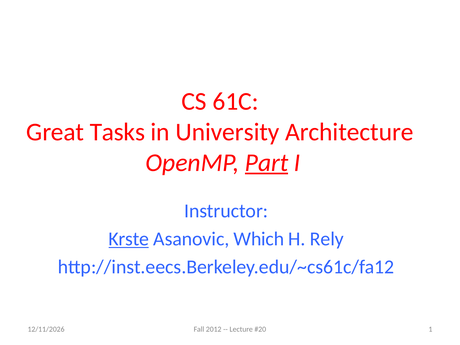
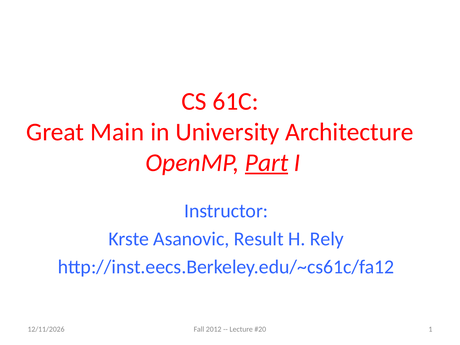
Tasks: Tasks -> Main (117, 132)
Krste underline: present -> none (129, 239)
Which: Which -> Result (259, 239)
